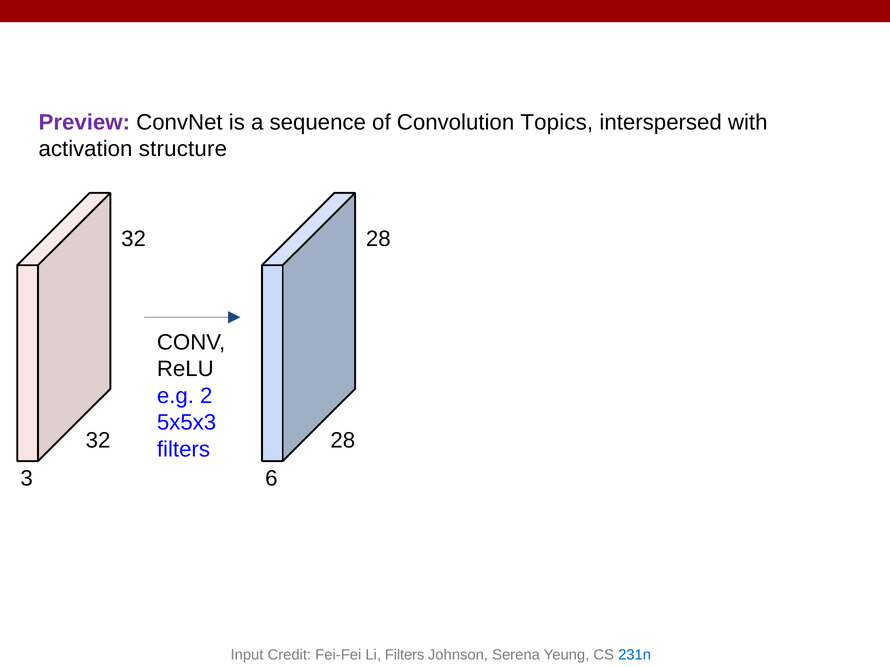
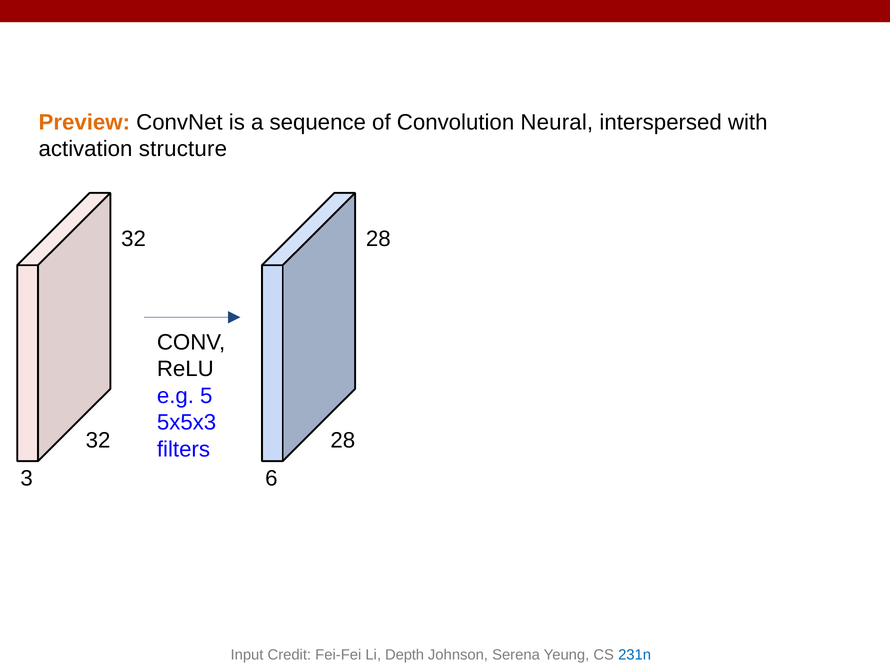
Preview colour: purple -> orange (84, 122)
Topics: Topics -> Neural (557, 122)
2: 2 -> 5 (206, 396)
Li Filters: Filters -> Depth (405, 655)
